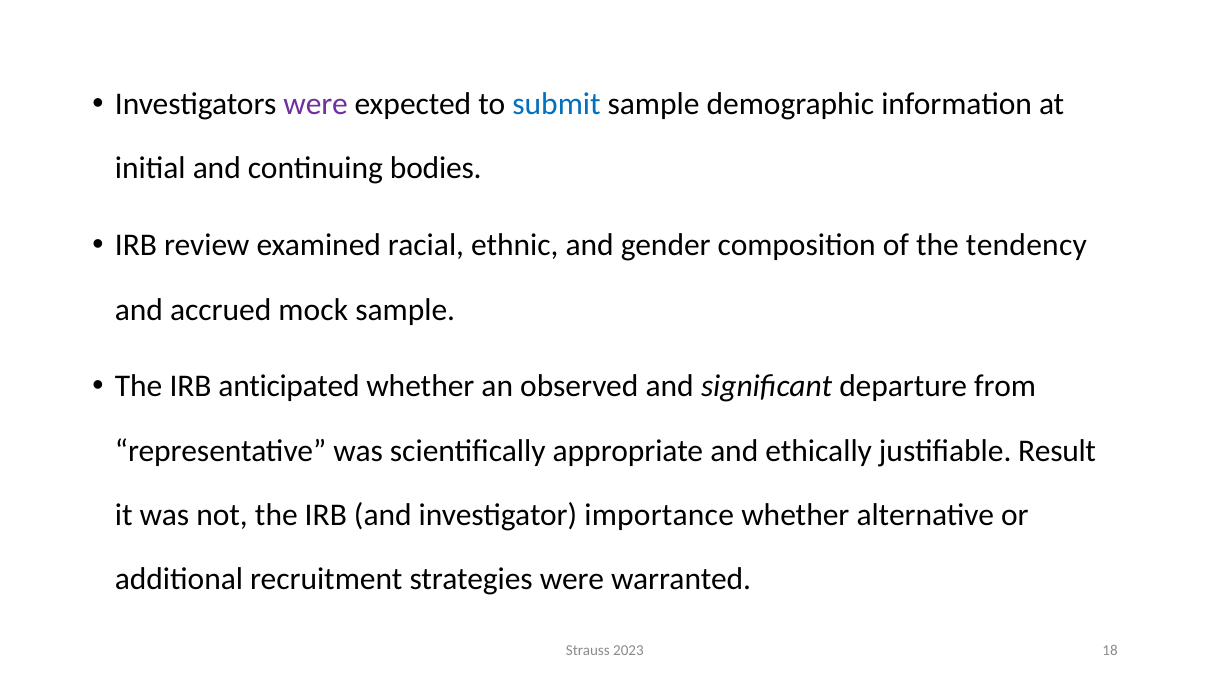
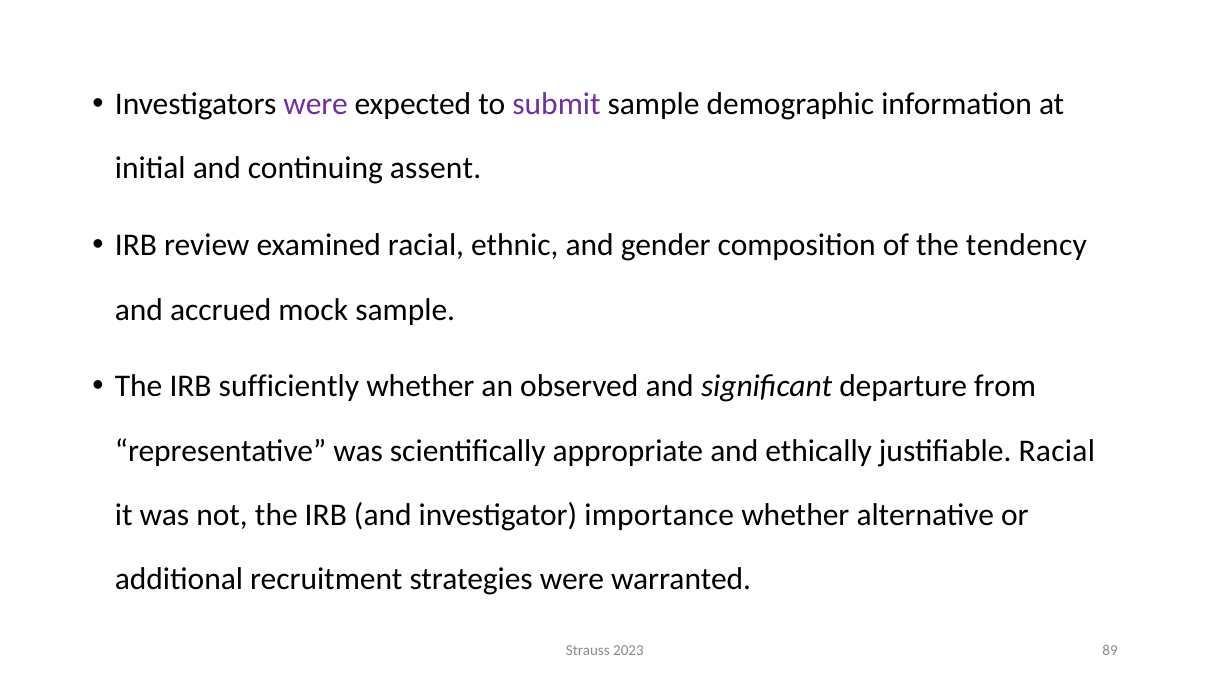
submit colour: blue -> purple (557, 104)
bodies: bodies -> assent (436, 168)
anticipated: anticipated -> sufficiently (289, 386)
justifiable Result: Result -> Racial (1057, 451)
18: 18 -> 89 (1110, 650)
